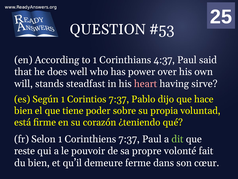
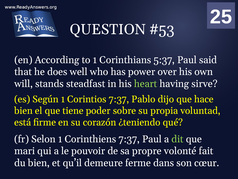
4:37: 4:37 -> 5:37 (164, 60)
heart colour: pink -> light green (146, 84)
reste: reste -> mari (25, 151)
